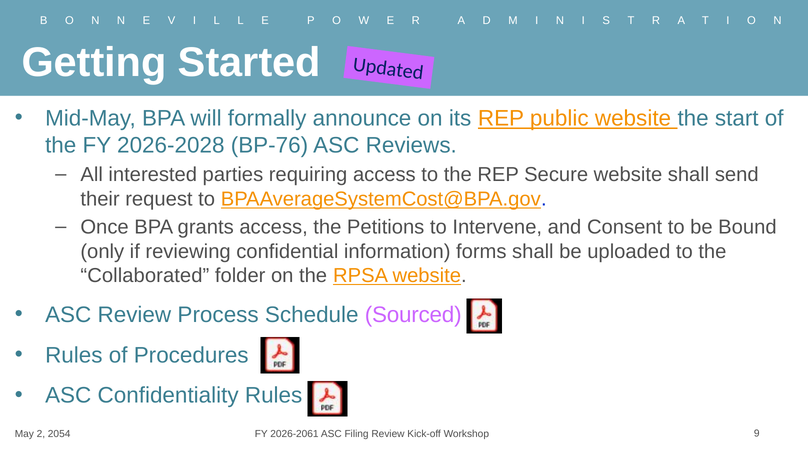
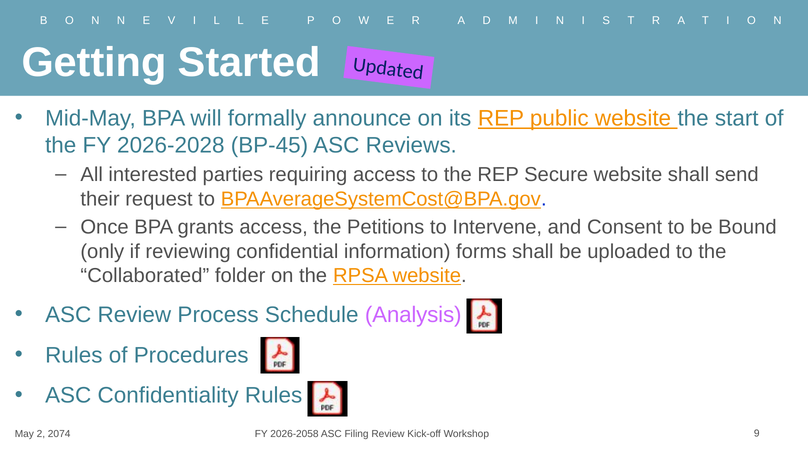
BP-76: BP-76 -> BP-45 (269, 145)
Sourced: Sourced -> Analysis (413, 315)
2054: 2054 -> 2074 (59, 434)
2026-2061: 2026-2061 -> 2026-2058 (294, 434)
